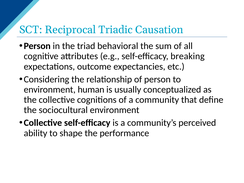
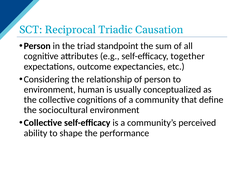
behavioral: behavioral -> standpoint (118, 46)
breaking: breaking -> together (188, 56)
